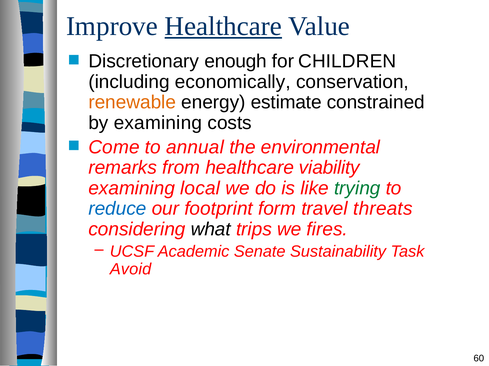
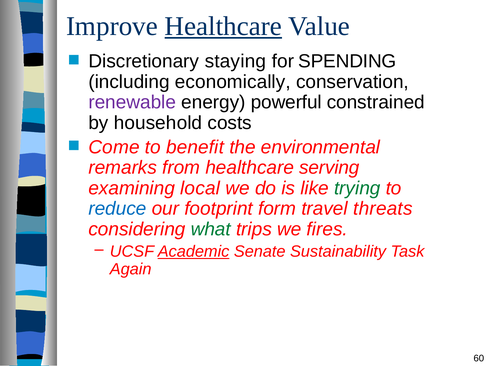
enough: enough -> staying (235, 62)
CHILDREN: CHILDREN -> SPENDING (347, 62)
renewable colour: orange -> purple (132, 103)
estimate: estimate -> powerful (286, 103)
by examining: examining -> household (158, 123)
annual: annual -> benefit (195, 147)
viability: viability -> serving (329, 168)
what colour: black -> green (211, 230)
Academic underline: none -> present (194, 252)
Avoid: Avoid -> Again (131, 270)
